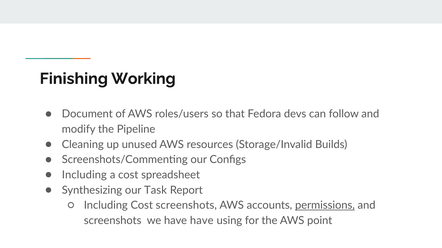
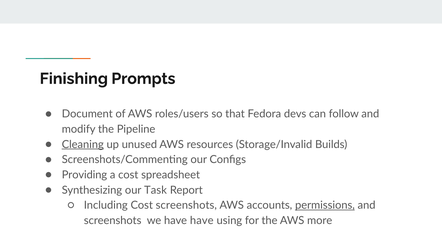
Working: Working -> Prompts (143, 79)
Cleaning underline: none -> present (83, 145)
Including: Including -> Providing (84, 175)
point: point -> more (320, 221)
